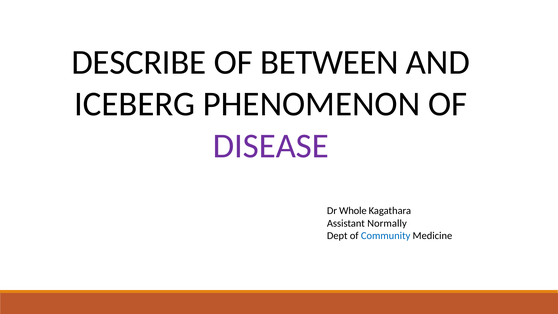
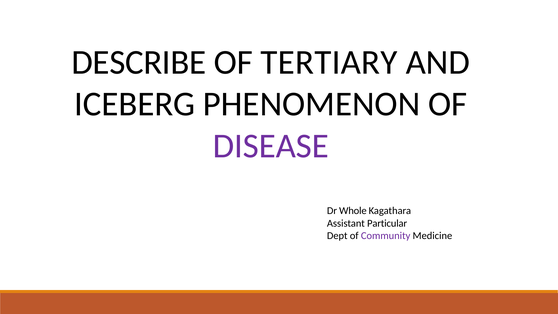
BETWEEN: BETWEEN -> TERTIARY (329, 62)
Normally: Normally -> Particular (387, 223)
Community colour: blue -> purple (386, 236)
